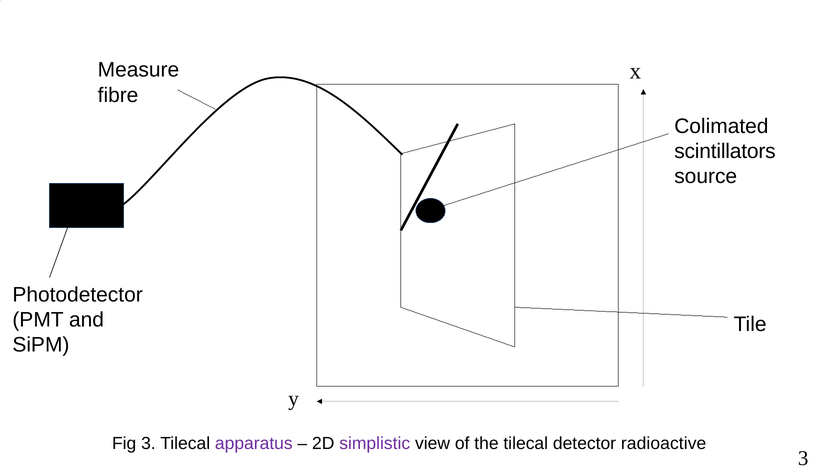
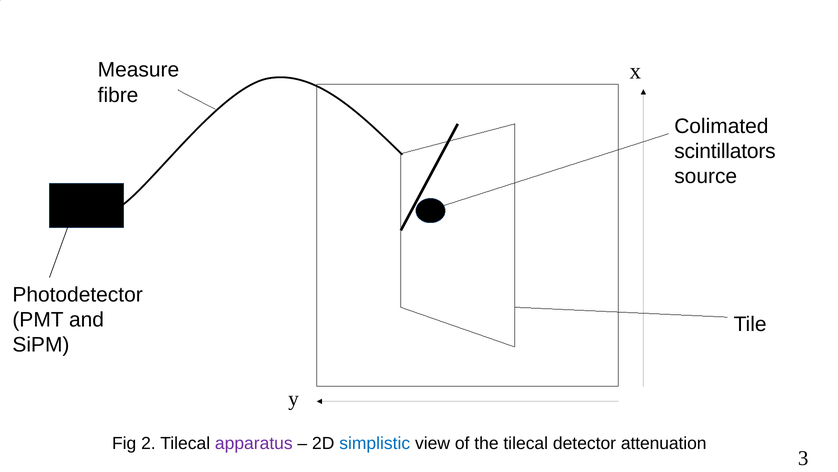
Fig 3: 3 -> 2 (148, 443)
simplistic colour: purple -> blue (375, 443)
radioactive: radioactive -> attenuation (664, 443)
